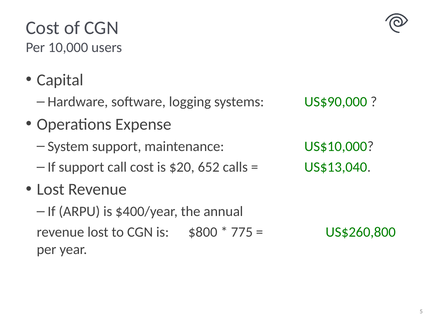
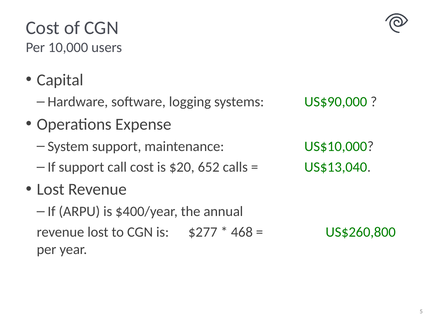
$800: $800 -> $277 (203, 233)
775: 775 -> 468 (242, 233)
